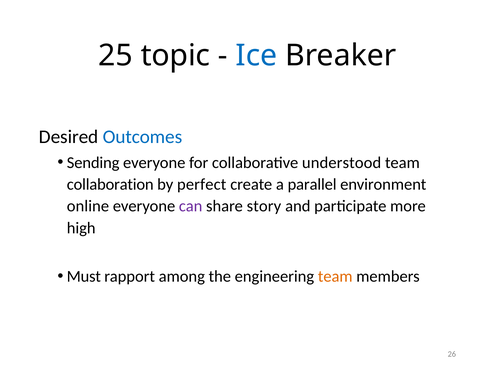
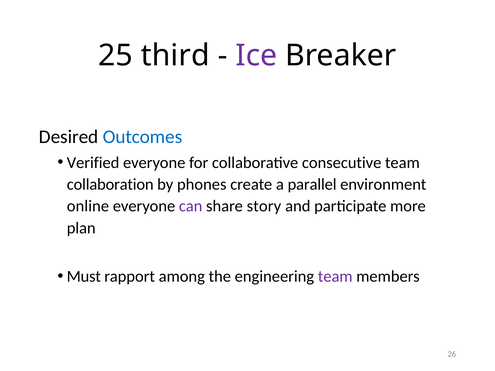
topic: topic -> third (175, 55)
Ice colour: blue -> purple (256, 55)
Sending: Sending -> Verified (93, 163)
understood: understood -> consecutive (342, 163)
perfect: perfect -> phones (202, 185)
high: high -> plan (81, 228)
team colour: orange -> purple (335, 277)
